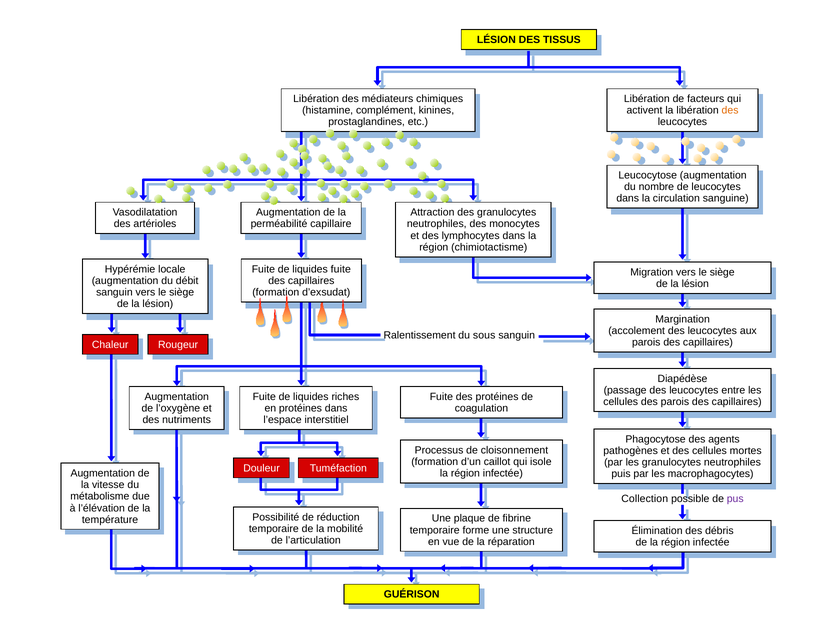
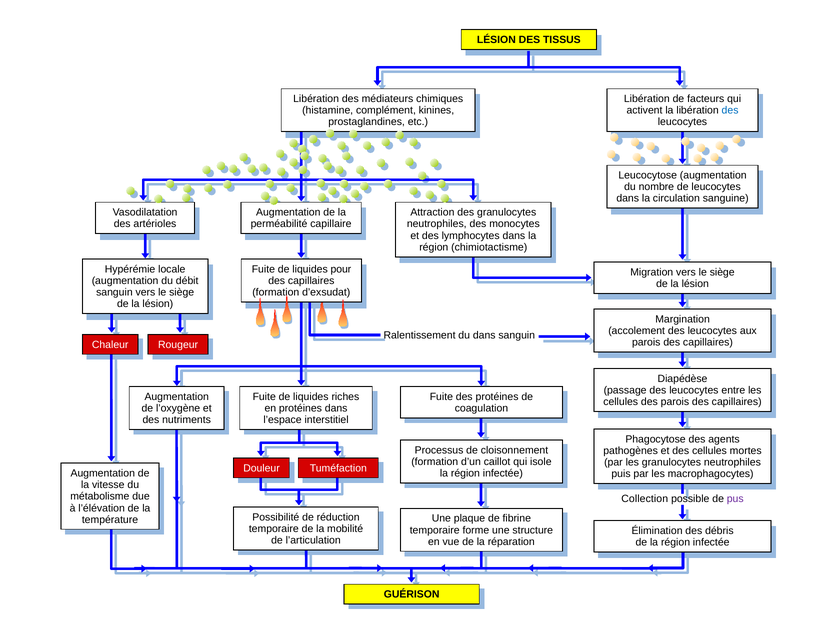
des colour: orange -> blue (730, 110)
fuite: fuite -> pour (341, 269)
du sous: sous -> dans (484, 335)
